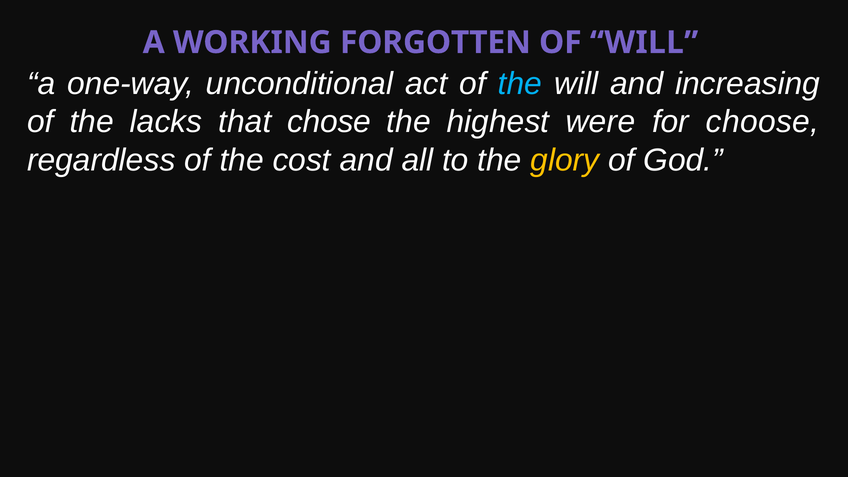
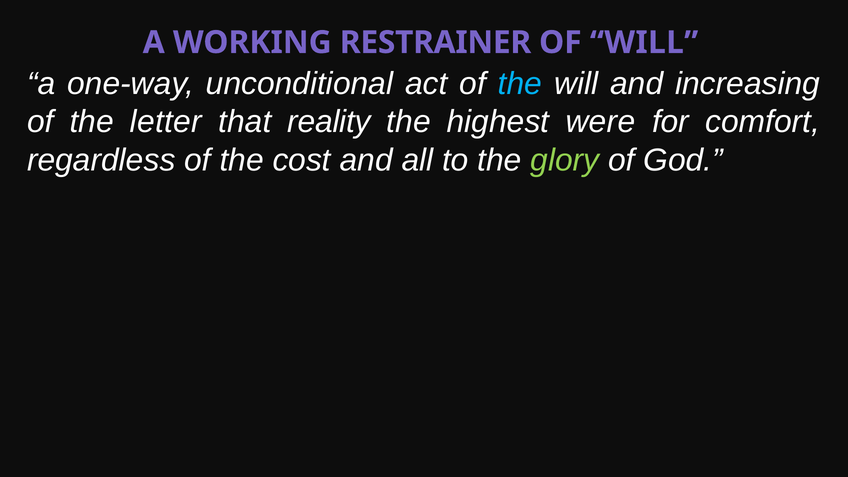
FORGOTTEN: FORGOTTEN -> RESTRAINER (436, 43)
lacks: lacks -> letter (166, 122)
chose: chose -> reality (329, 122)
choose: choose -> comfort (763, 122)
glory colour: yellow -> light green (565, 160)
